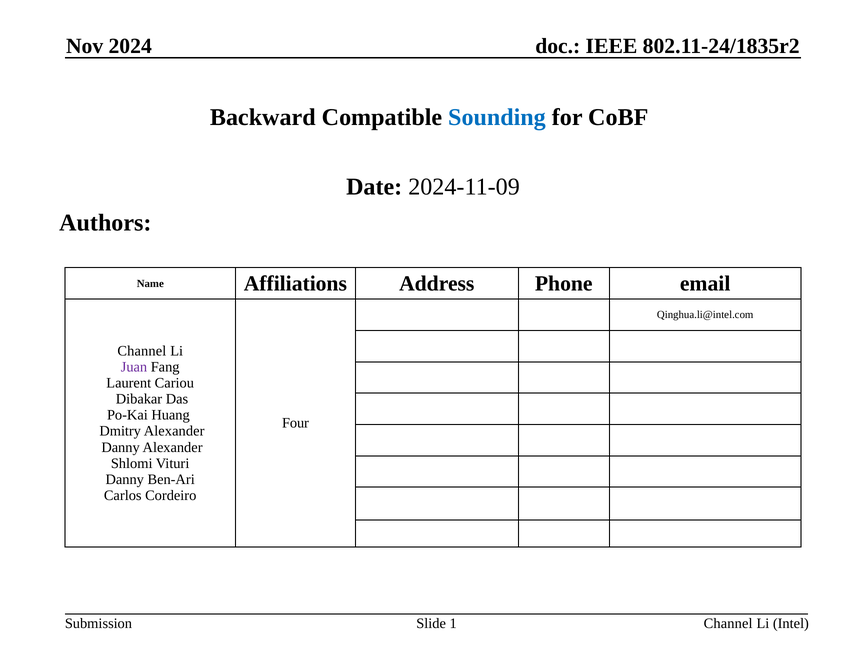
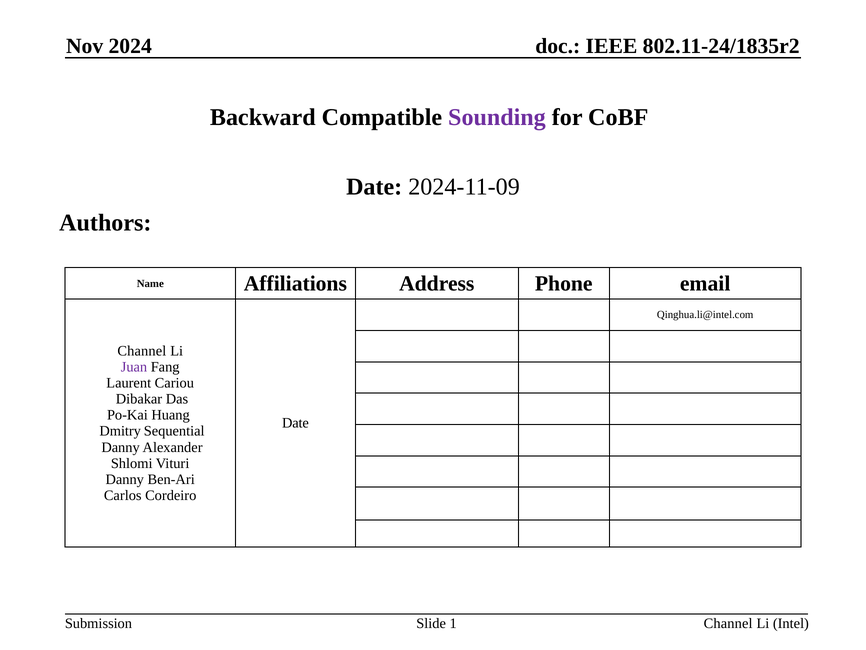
Sounding colour: blue -> purple (497, 117)
Four: Four -> Date (295, 423)
Dmitry Alexander: Alexander -> Sequential (174, 431)
